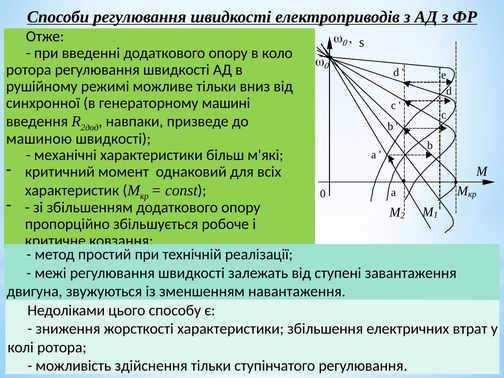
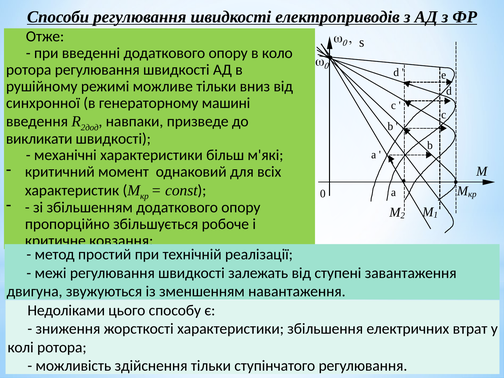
машиною: машиною -> викликати (39, 139)
